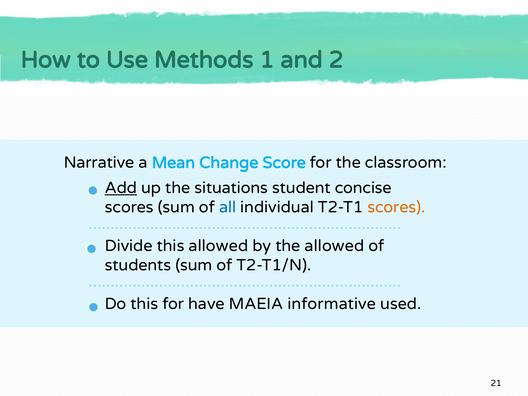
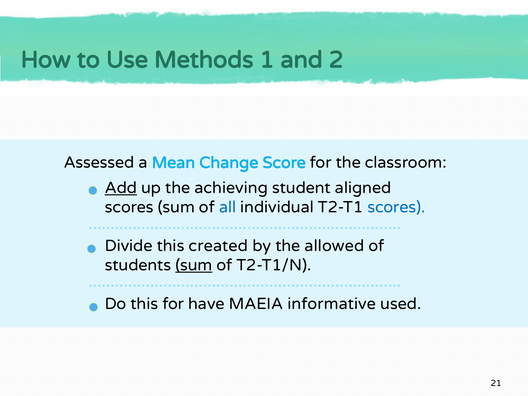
Narrative: Narrative -> Assessed (99, 163)
situations: situations -> achieving (231, 188)
concise: concise -> aligned (363, 188)
scores colour: orange -> blue (396, 207)
this allowed: allowed -> created (218, 246)
sum underline: none -> present (194, 265)
